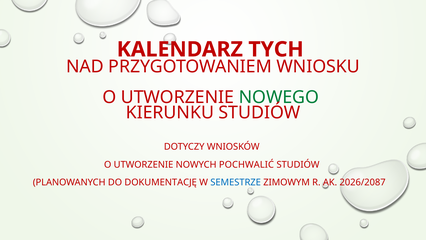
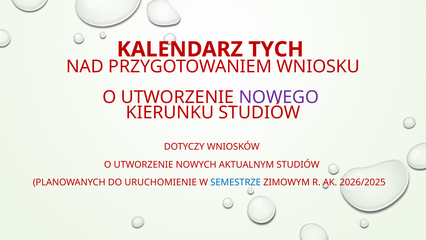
NOWEGO colour: green -> purple (279, 97)
POCHWALIĆ: POCHWALIĆ -> AKTUALNYM (247, 164)
DOKUMENTACJĘ: DOKUMENTACJĘ -> URUCHOMIENIE (161, 182)
2026/2087: 2026/2087 -> 2026/2025 (363, 182)
